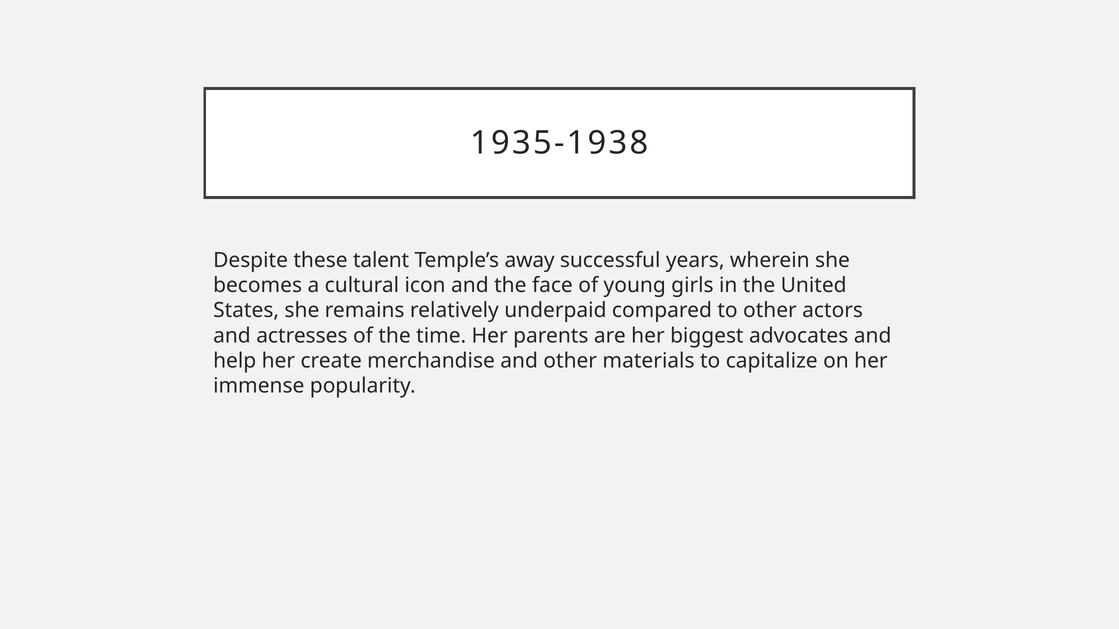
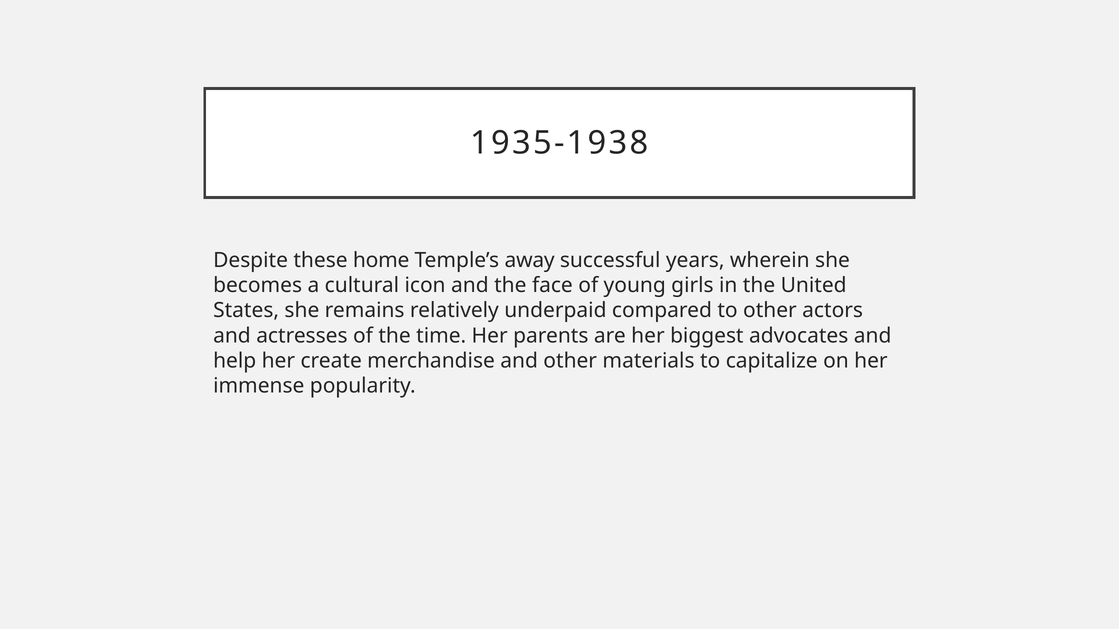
talent: talent -> home (381, 260)
